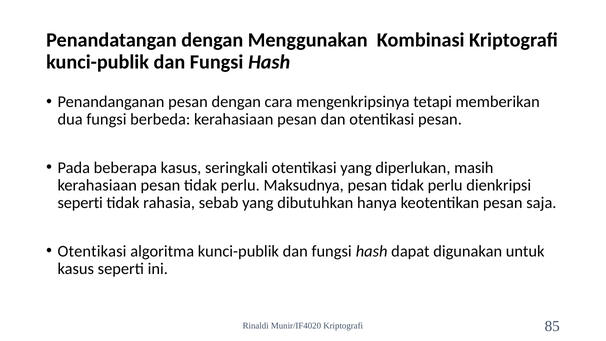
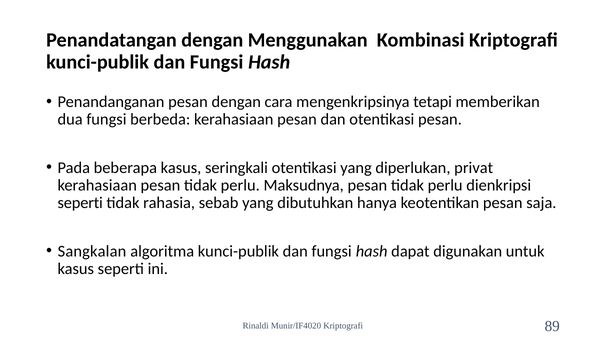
masih: masih -> privat (474, 168)
Otentikasi: Otentikasi -> Sangkalan (92, 251)
85: 85 -> 89 (552, 326)
